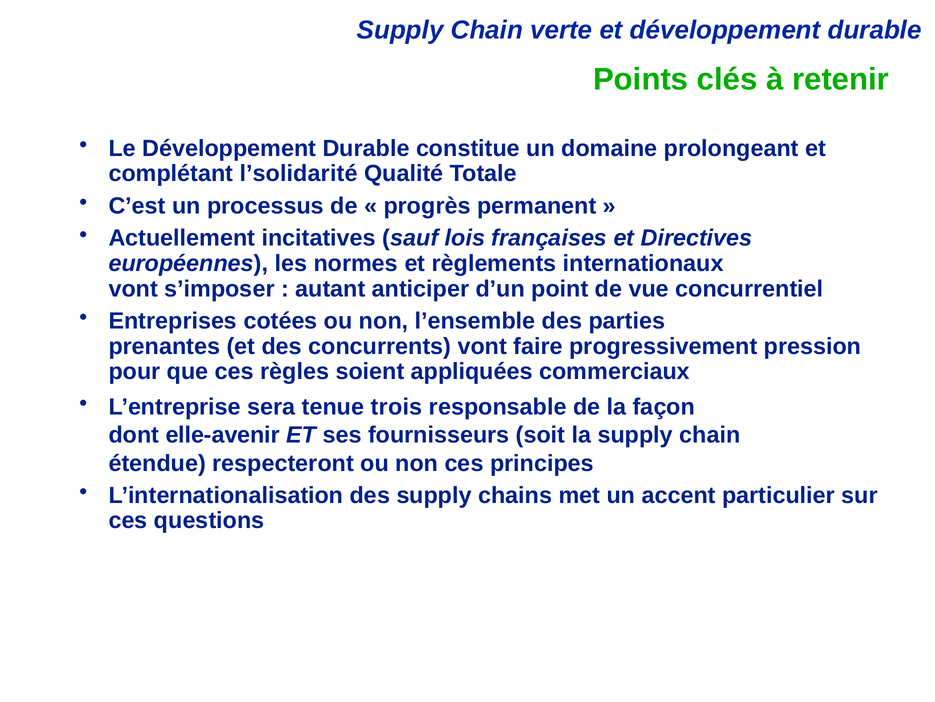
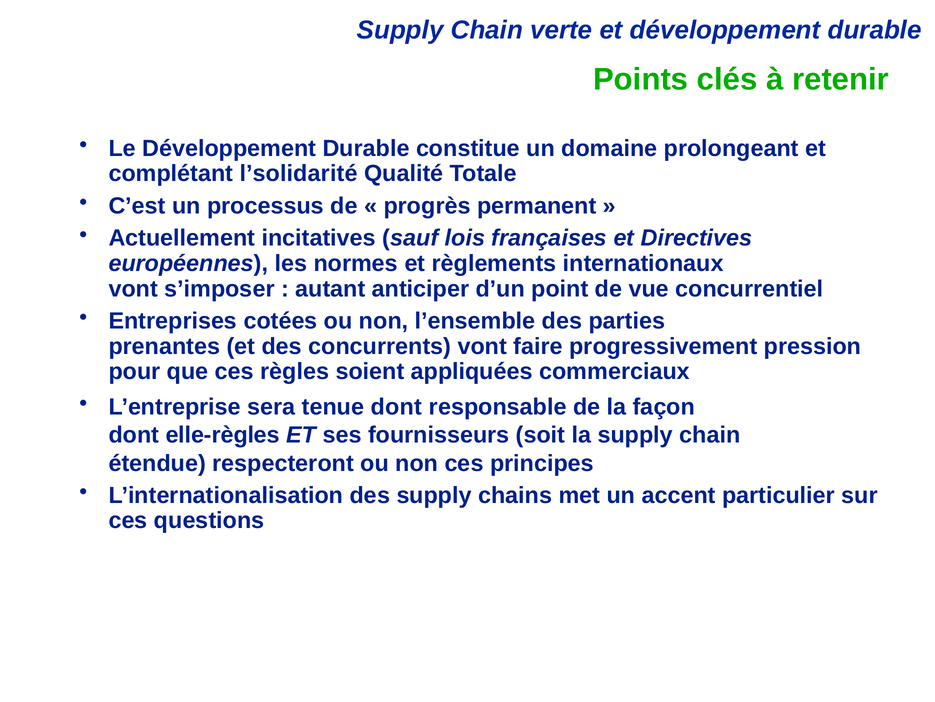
tenue trois: trois -> dont (396, 407)
elle-avenir: elle-avenir -> elle-règles (223, 435)
